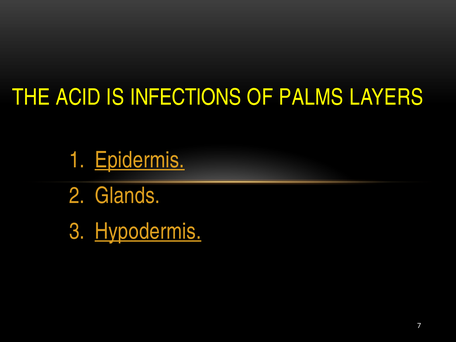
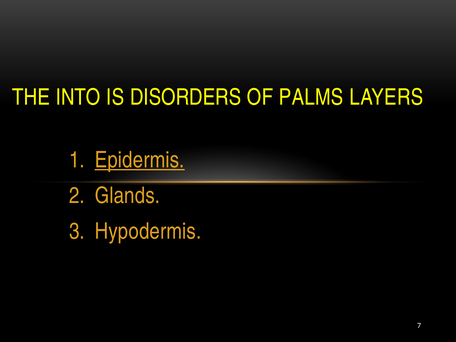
ACID: ACID -> INTO (78, 97)
INFECTIONS: INFECTIONS -> DISORDERS (186, 97)
Hypodermis underline: present -> none (148, 231)
